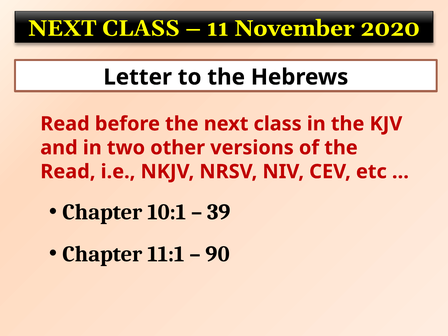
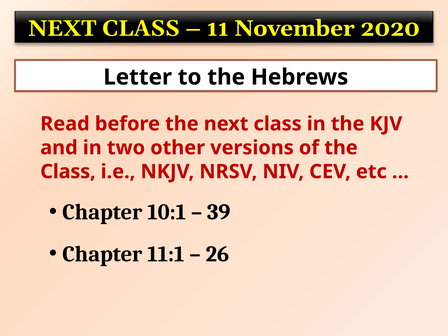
Read: Read -> Class (68, 172)
90: 90 -> 26 (218, 254)
